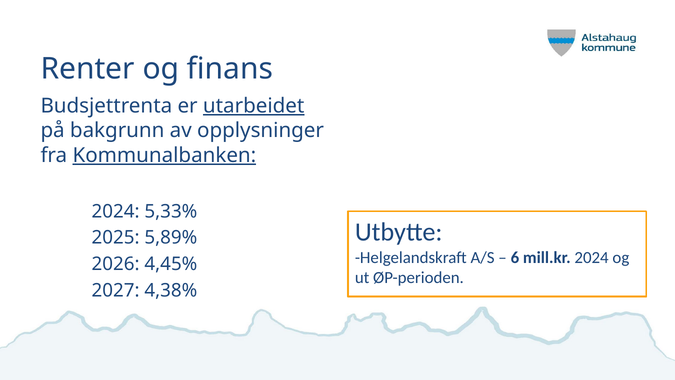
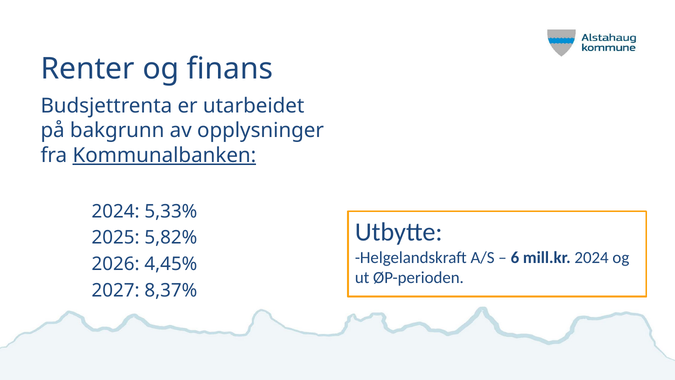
utarbeidet underline: present -> none (254, 106)
5,89%: 5,89% -> 5,82% (171, 238)
4,38%: 4,38% -> 8,37% (171, 290)
